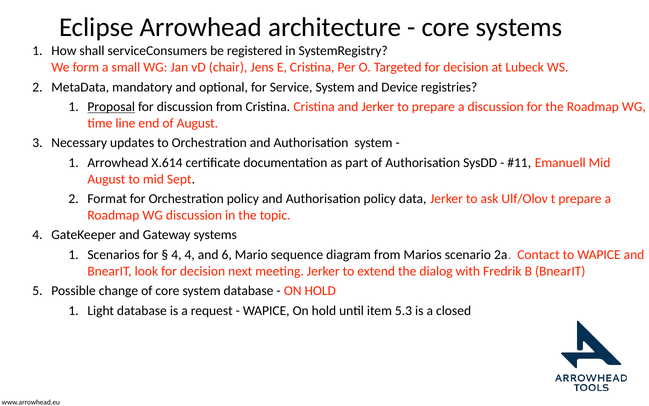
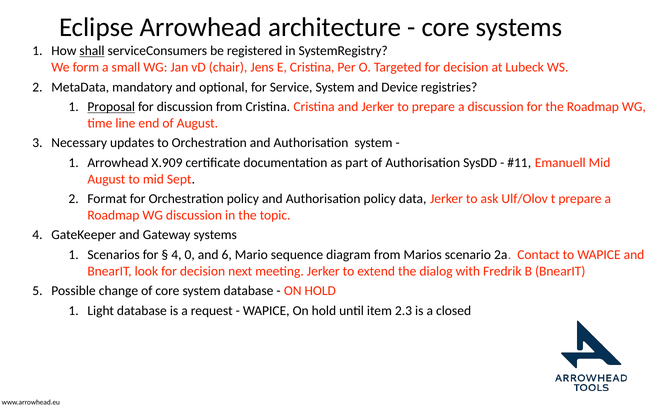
shall underline: none -> present (92, 51)
X.614: X.614 -> X.909 (167, 163)
4 4: 4 -> 0 (190, 255)
5.3: 5.3 -> 2.3 (404, 311)
